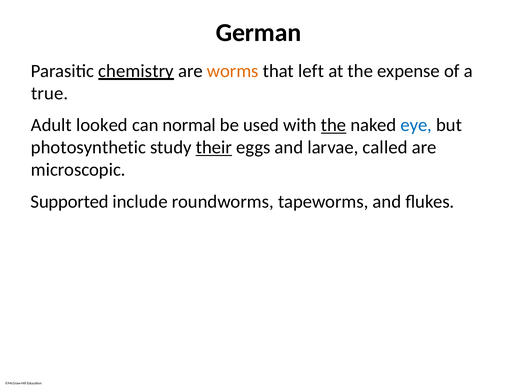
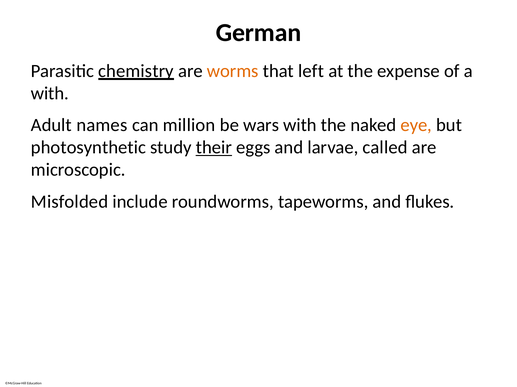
true: true -> with (50, 93)
looked: looked -> names (102, 125)
normal: normal -> million (189, 125)
used: used -> wars (261, 125)
the underline: present -> none (334, 125)
eye colour: blue -> orange (416, 125)
Supported: Supported -> Misfolded (70, 202)
